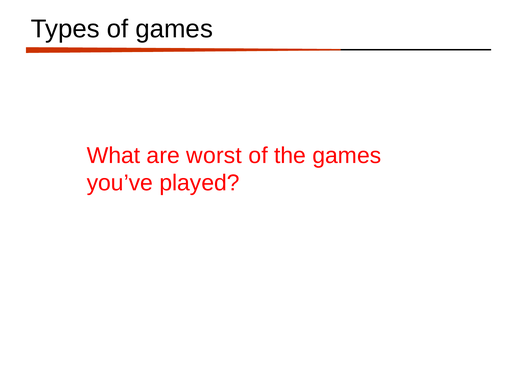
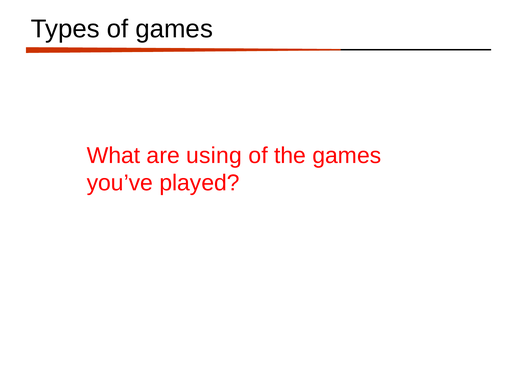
worst: worst -> using (214, 155)
